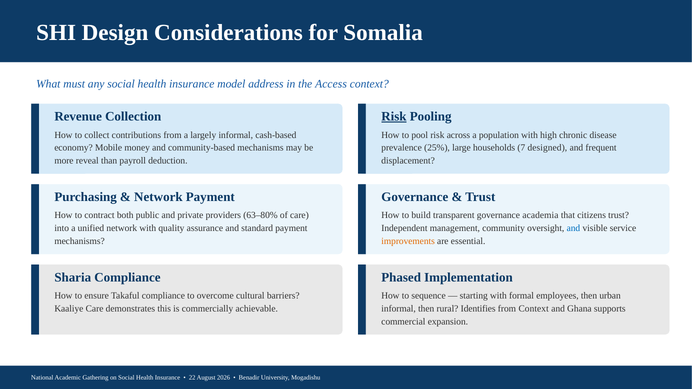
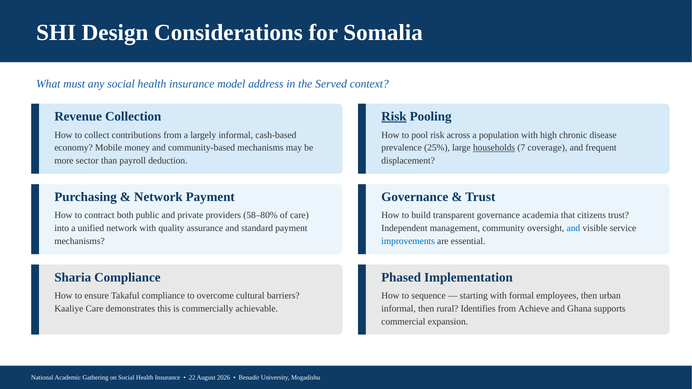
Access: Access -> Served (331, 84)
households underline: none -> present (494, 148)
designed: designed -> coverage (547, 148)
reveal: reveal -> sector (87, 161)
63–80%: 63–80% -> 58–80% (260, 215)
improvements colour: orange -> blue (408, 241)
from Context: Context -> Achieve (534, 309)
